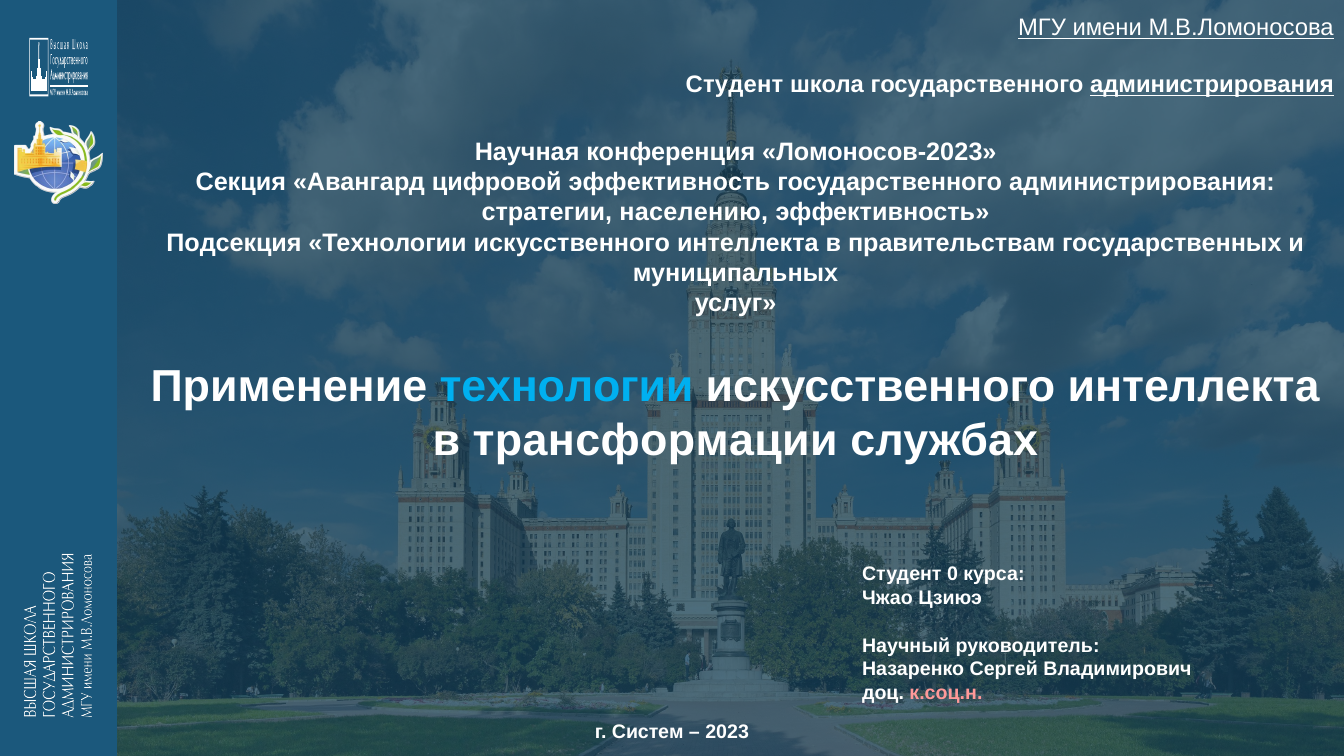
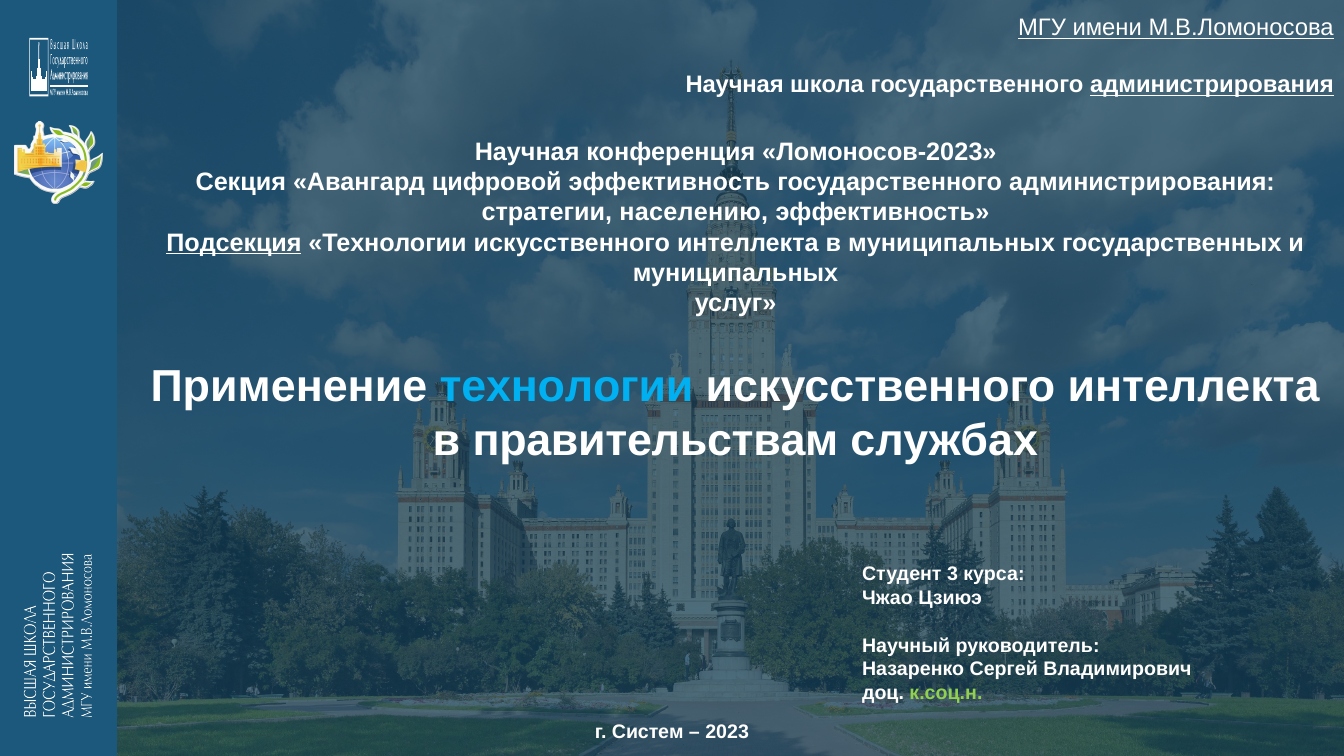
Студент: Студент -> Научная (735, 85)
Подсекция underline: none -> present (234, 243)
в правительствам: правительствам -> муниципальных (952, 243)
трансформации: трансформации -> правительствам (655, 441)
0: 0 -> 3 (952, 574)
к.соц.н colour: pink -> light green (946, 693)
